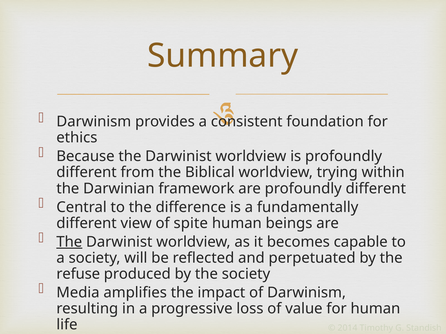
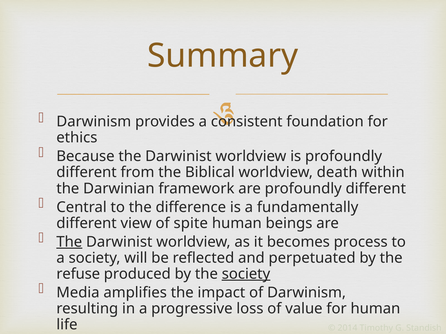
trying: trying -> death (337, 173)
capable: capable -> process (361, 242)
society underline: none -> present (246, 274)
